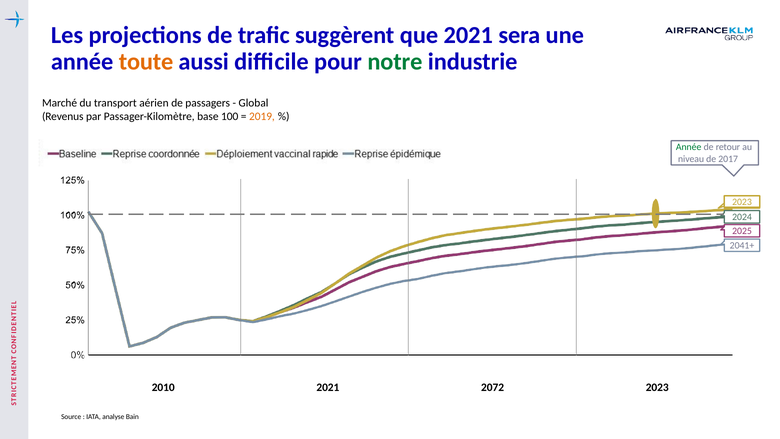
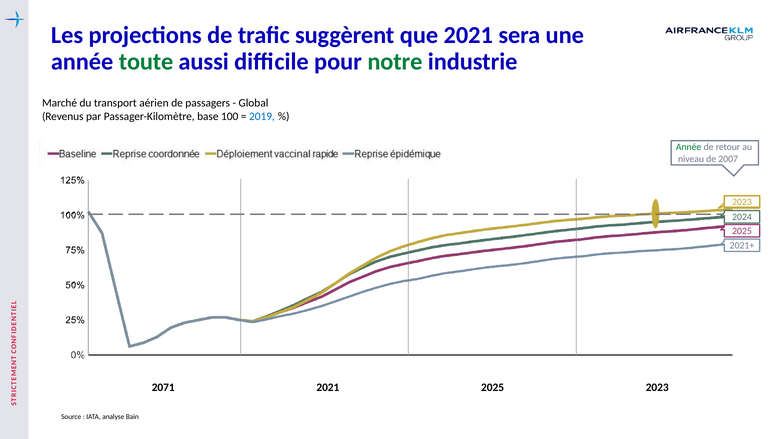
toute colour: orange -> green (146, 62)
2019 colour: orange -> blue (262, 117)
2017: 2017 -> 2007 (728, 159)
2041+: 2041+ -> 2021+ (742, 245)
2010: 2010 -> 2071 (163, 387)
2021 2072: 2072 -> 2025 (493, 387)
